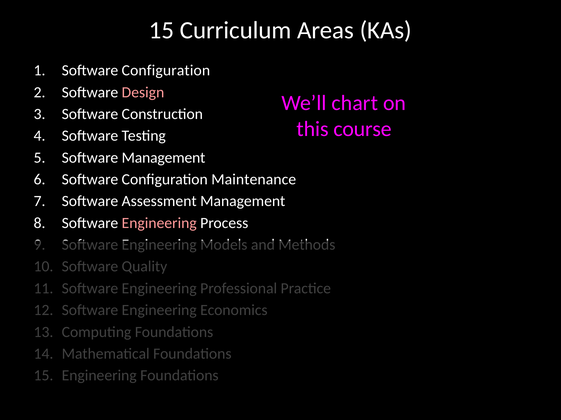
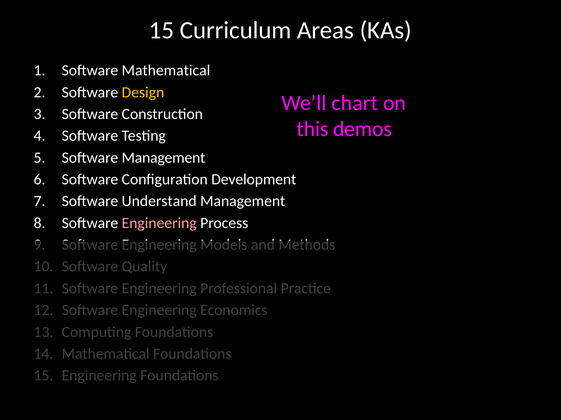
Configuration: Configuration -> Mathematical (166, 71)
Design colour: pink -> yellow (143, 92)
course: course -> demos (363, 129)
Maintenance: Maintenance -> Development (254, 180)
Assessment: Assessment -> Understand (159, 202)
